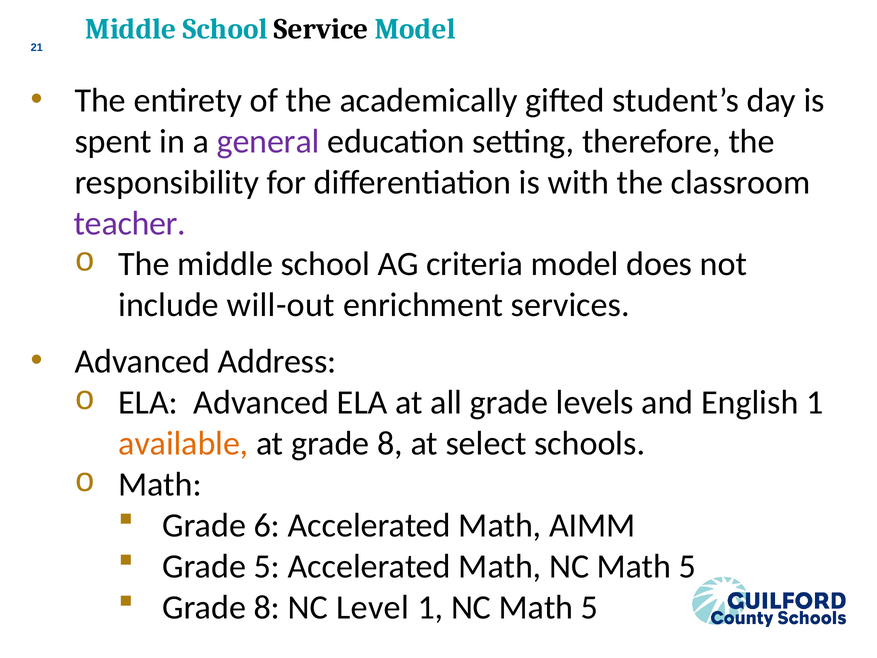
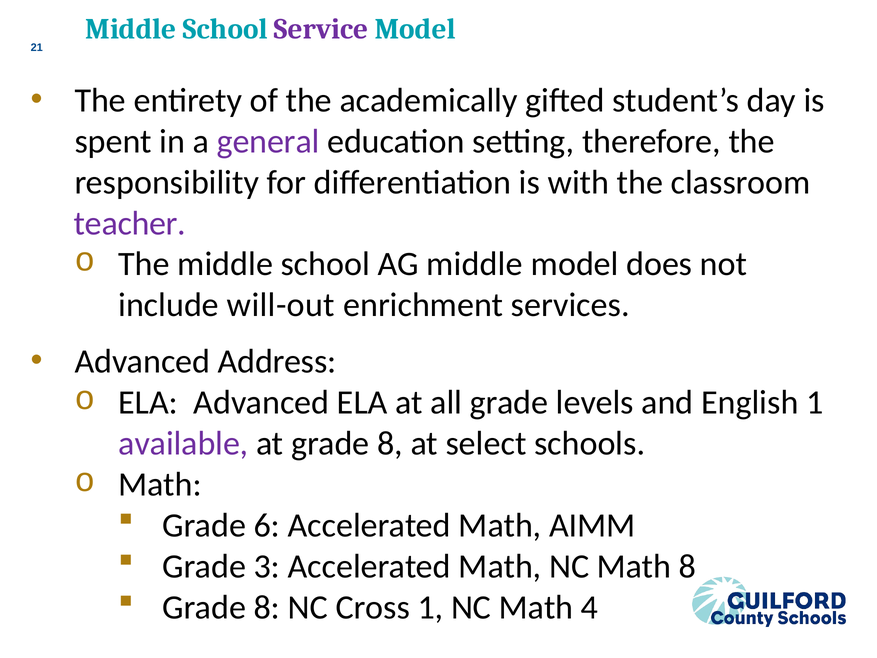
Service colour: black -> purple (321, 29)
AG criteria: criteria -> middle (475, 264)
available colour: orange -> purple (183, 443)
Grade 5: 5 -> 3 (267, 566)
Math NC Math 5: 5 -> 8 (687, 566)
Level: Level -> Cross (373, 607)
1 NC Math 5: 5 -> 4 (590, 607)
